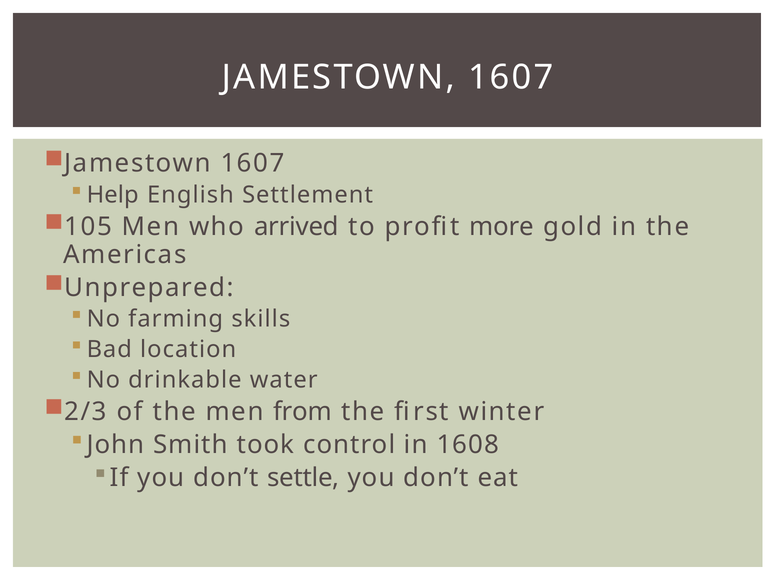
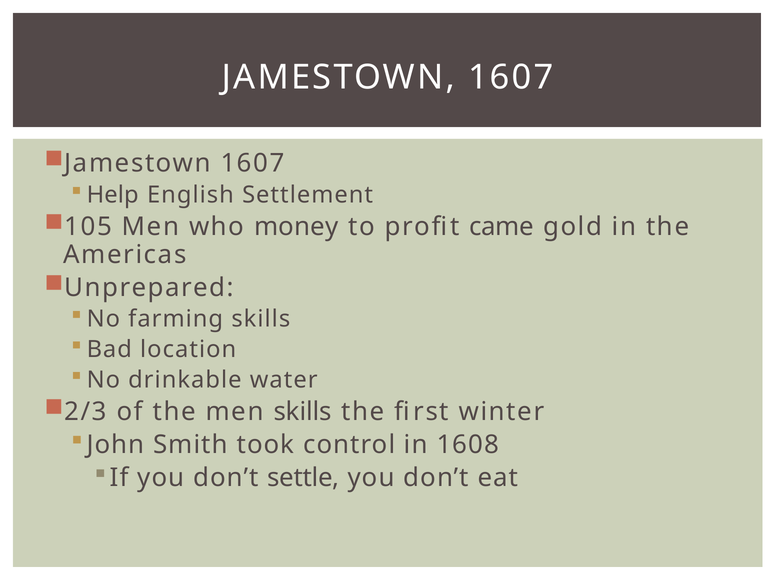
arrived: arrived -> money (296, 227)
more: more -> came (501, 227)
men from: from -> skills (303, 412)
